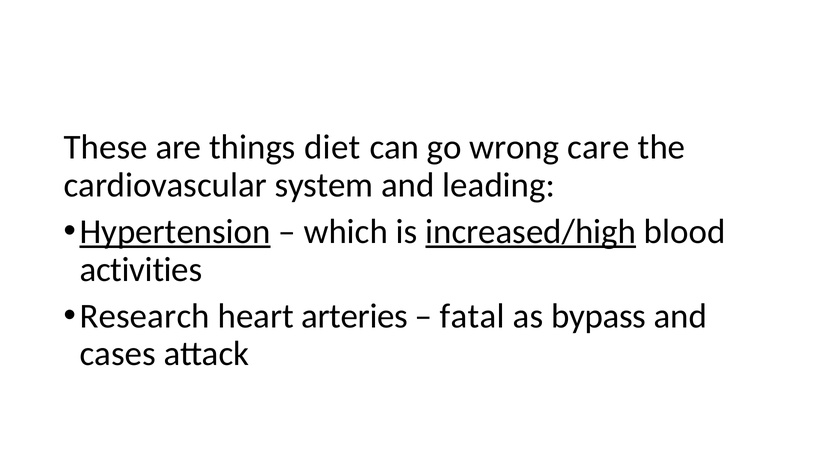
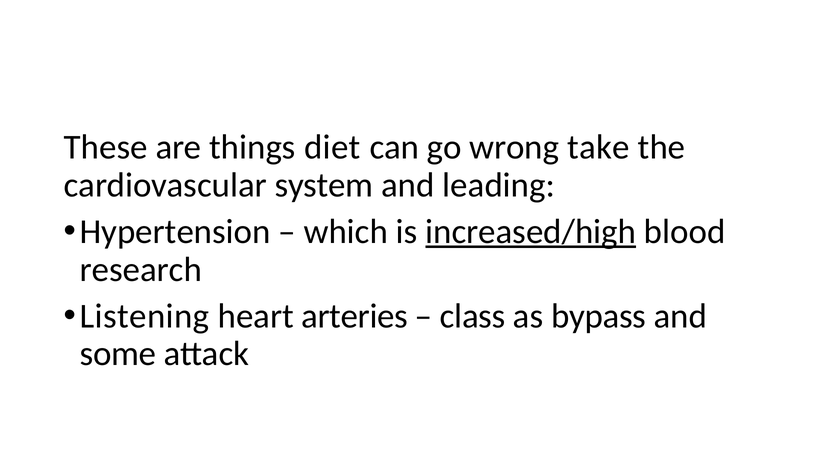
care: care -> take (598, 147)
Hypertension underline: present -> none (175, 232)
activities: activities -> research (141, 269)
Research: Research -> Listening (145, 316)
fatal: fatal -> class (473, 316)
cases: cases -> some (118, 354)
